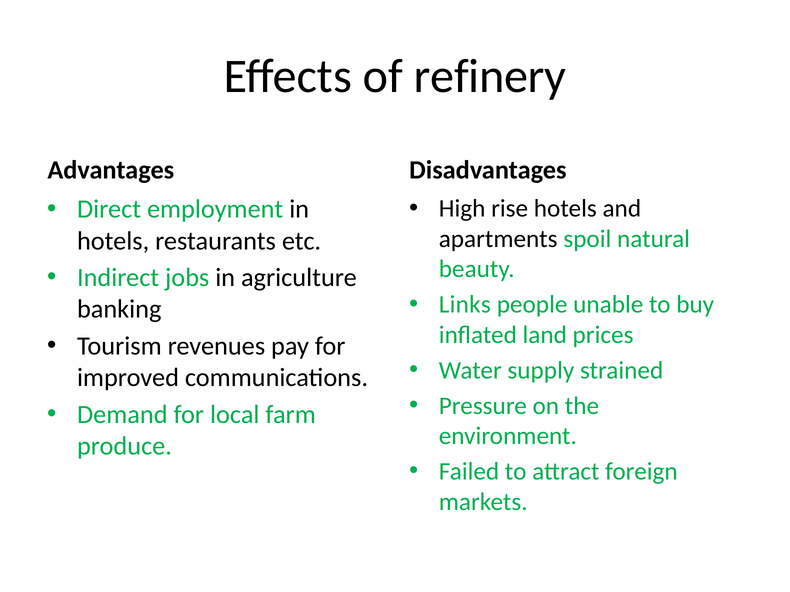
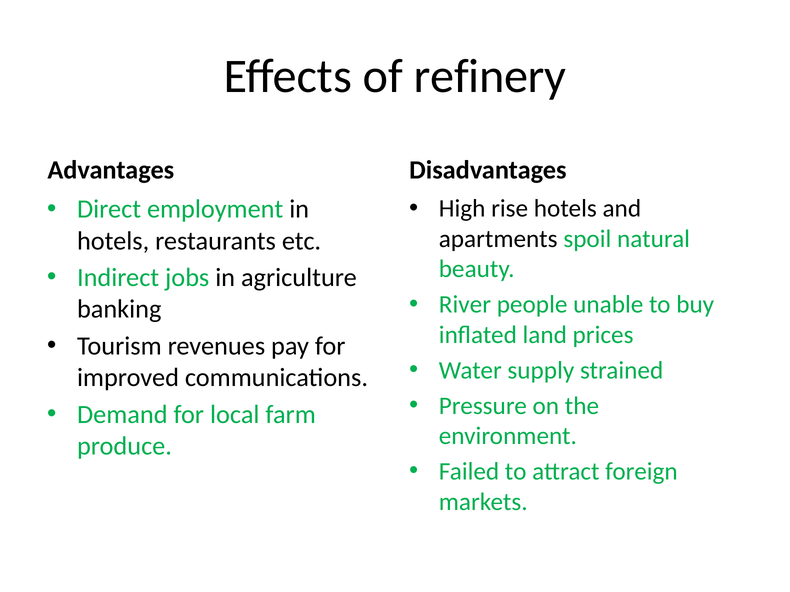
Links: Links -> River (465, 305)
